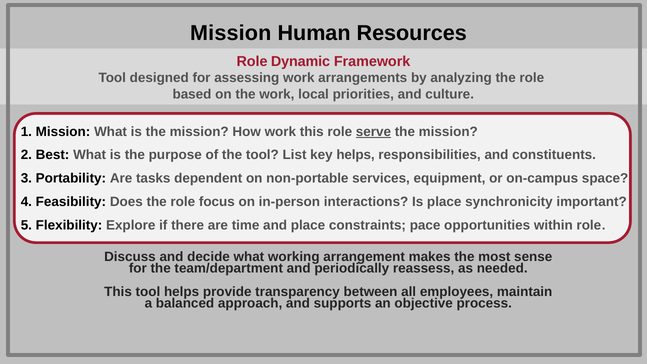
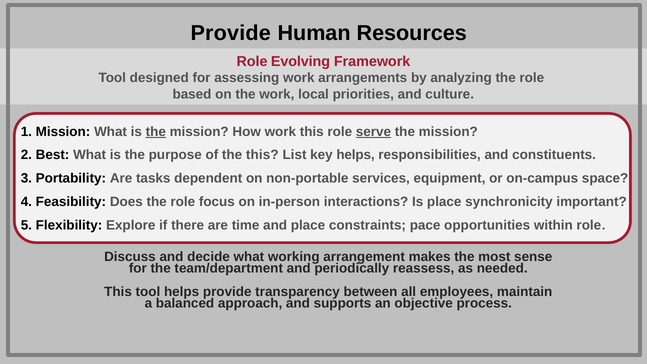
Mission: Mission -> Provide (231, 33)
Dynamic: Dynamic -> Evolving (301, 61)
the underline: none -> present (156, 132)
the tool: tool -> this (262, 155)
